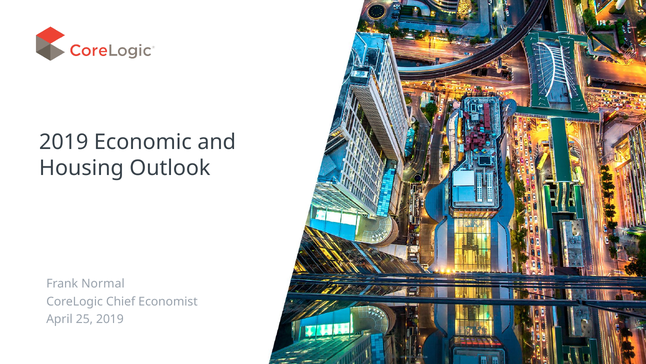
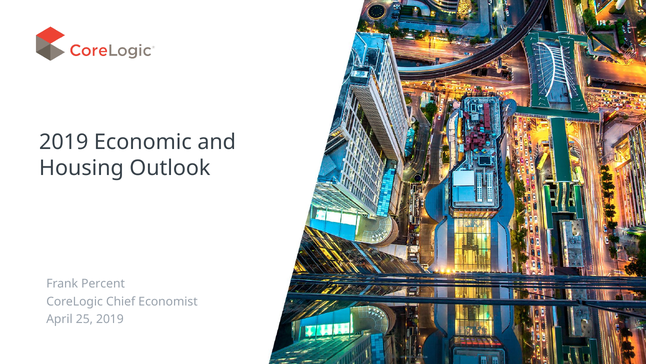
Normal: Normal -> Percent (103, 283)
